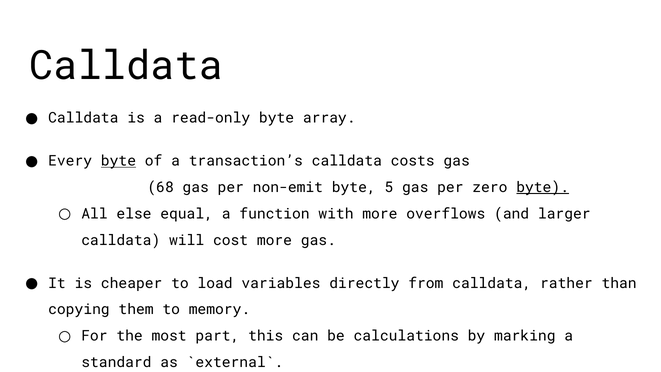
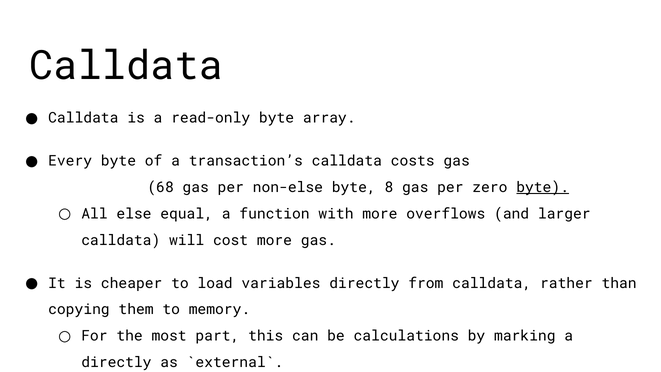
byte underline: present -> none (118, 161)
non-emit: non-emit -> non-else (288, 187)
5: 5 -> 8 (389, 187)
standard: standard -> directly (116, 362)
